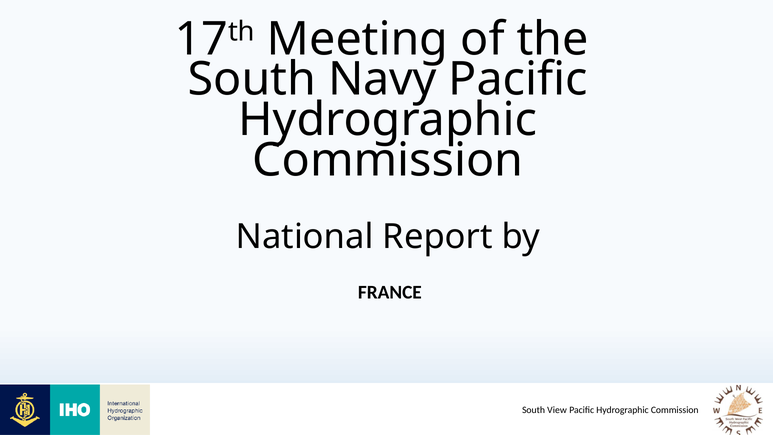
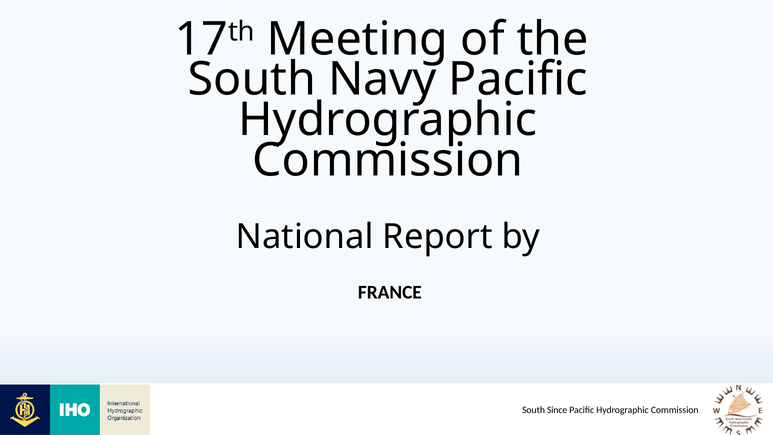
View: View -> Since (557, 410)
